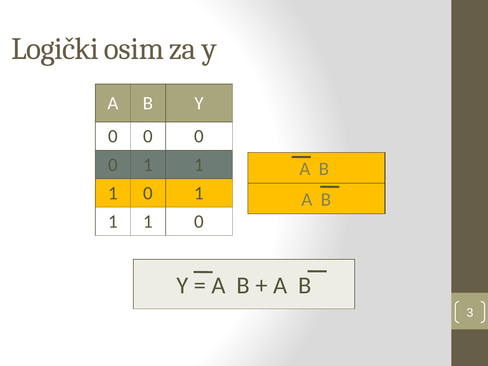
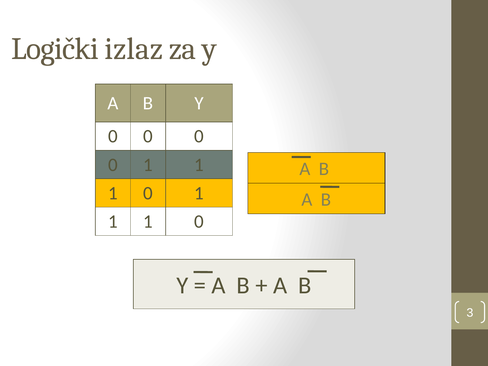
osim: osim -> izlaz (134, 49)
